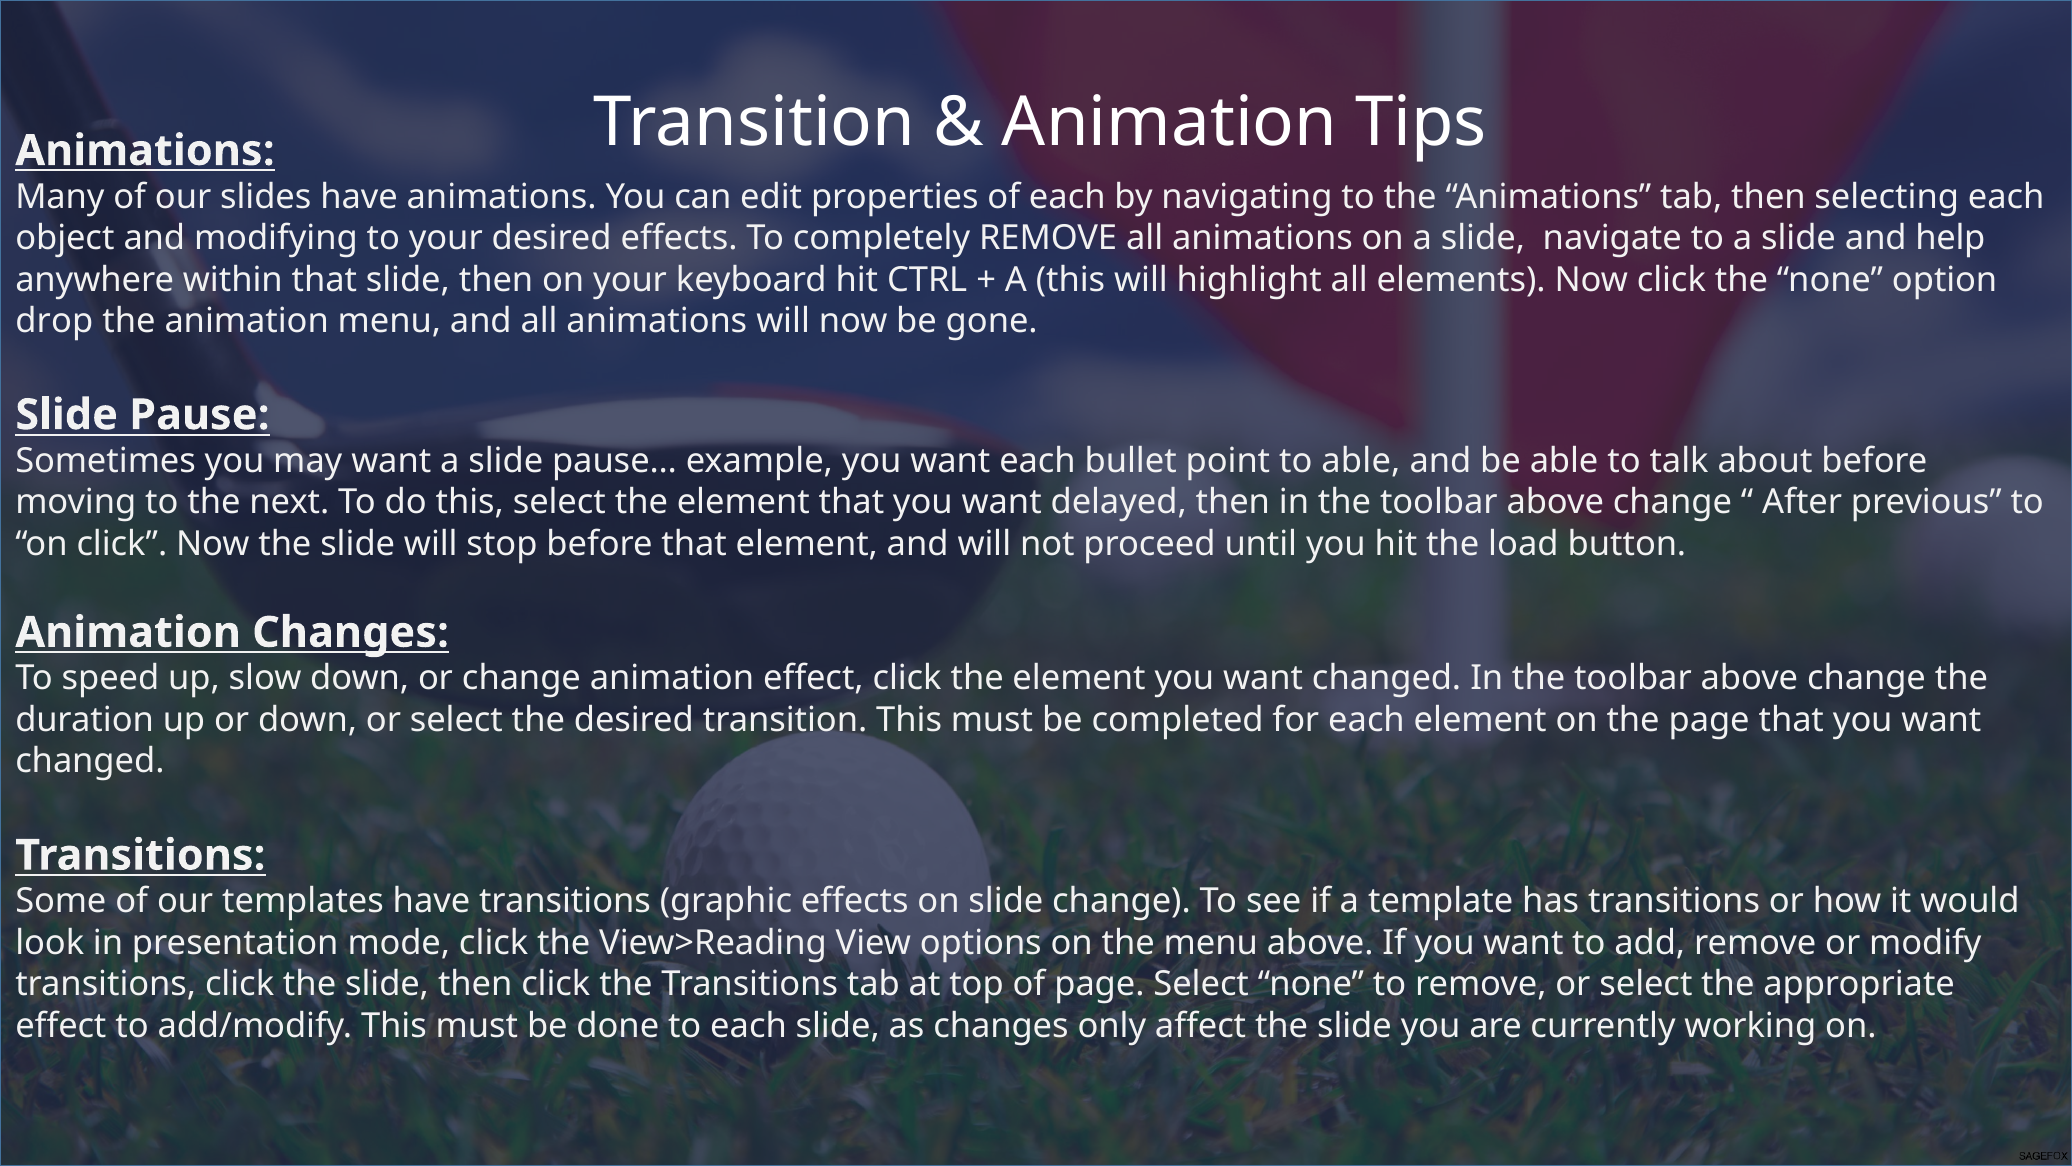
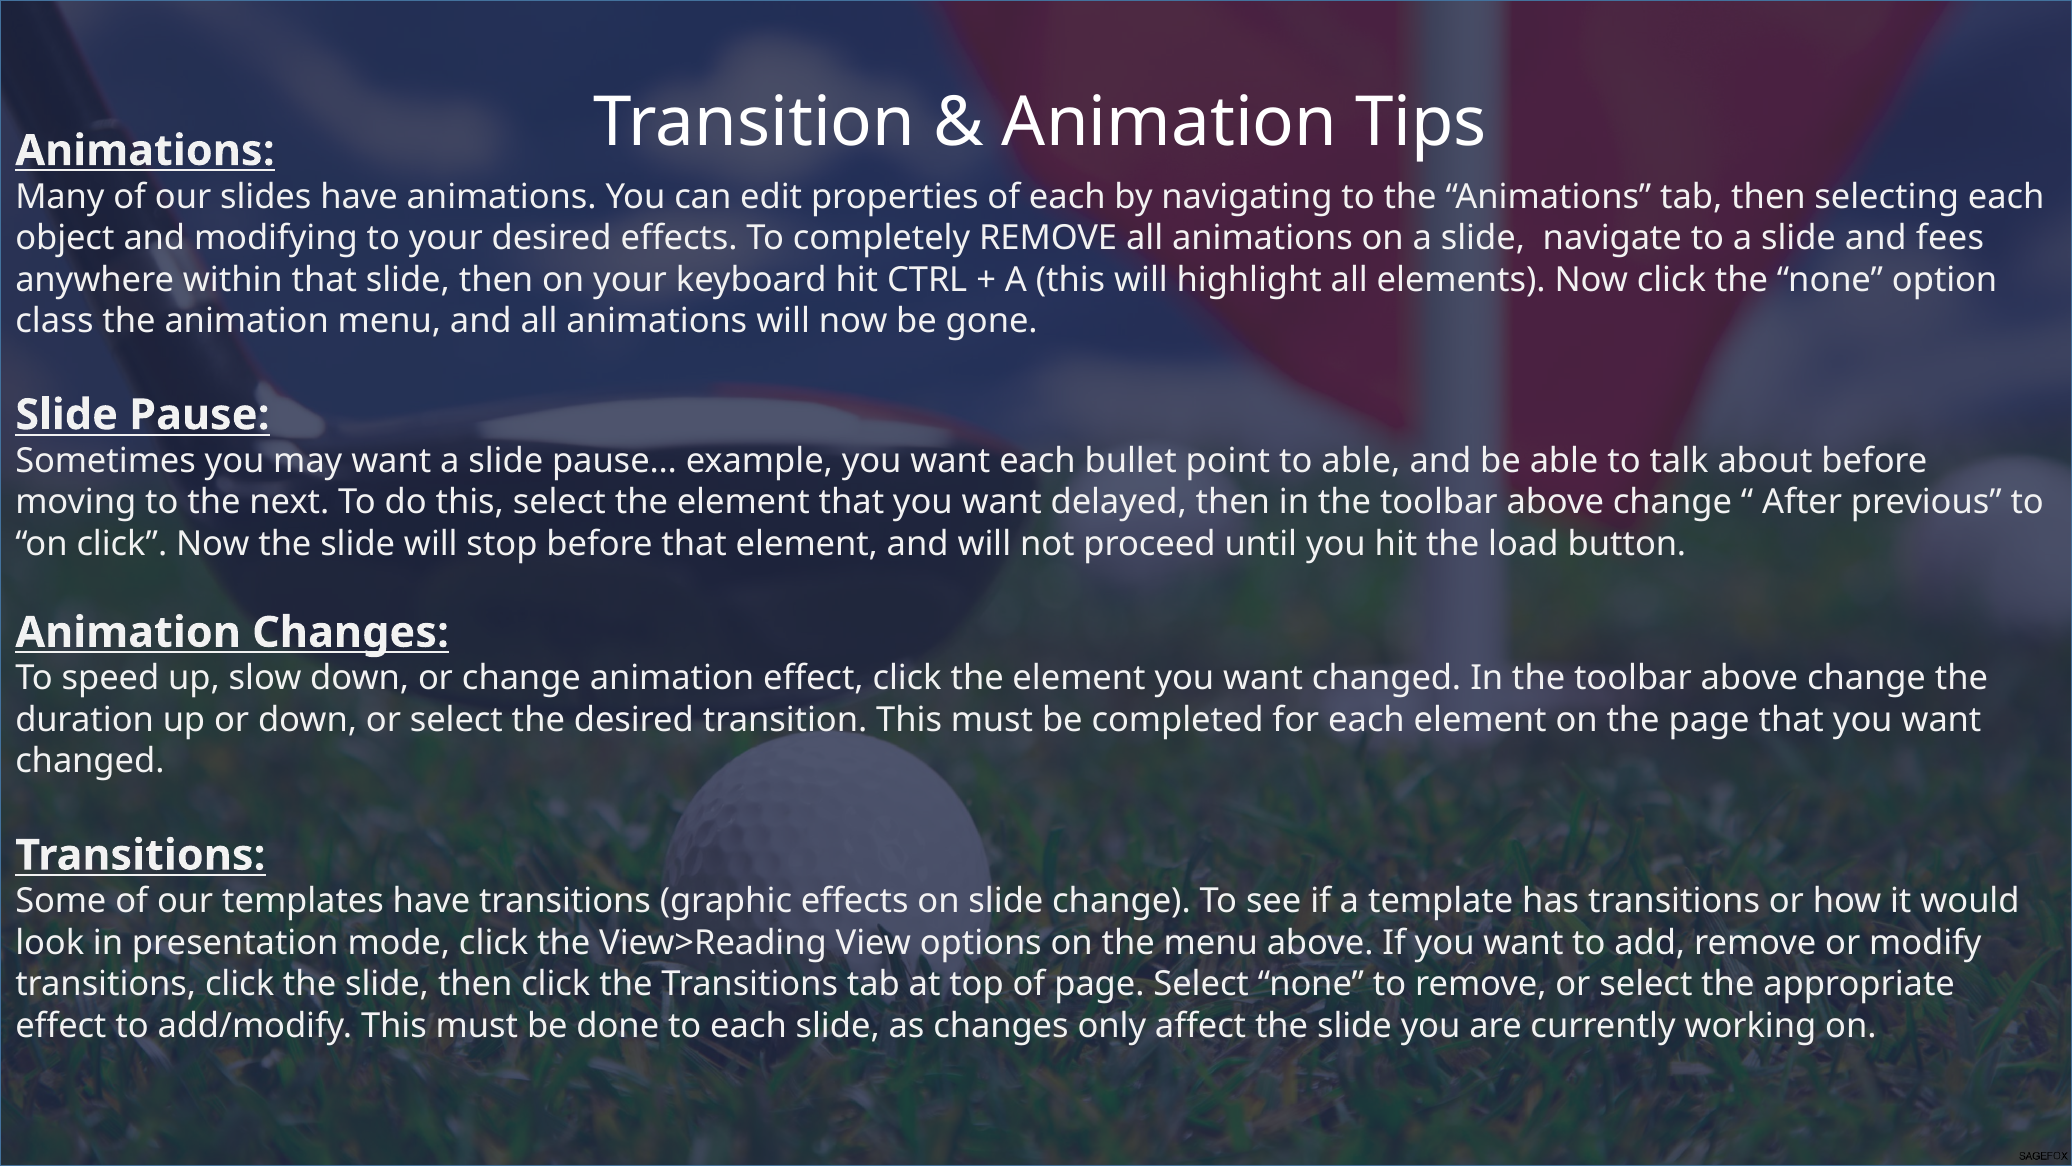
help: help -> fees (1950, 238)
drop: drop -> class (54, 321)
